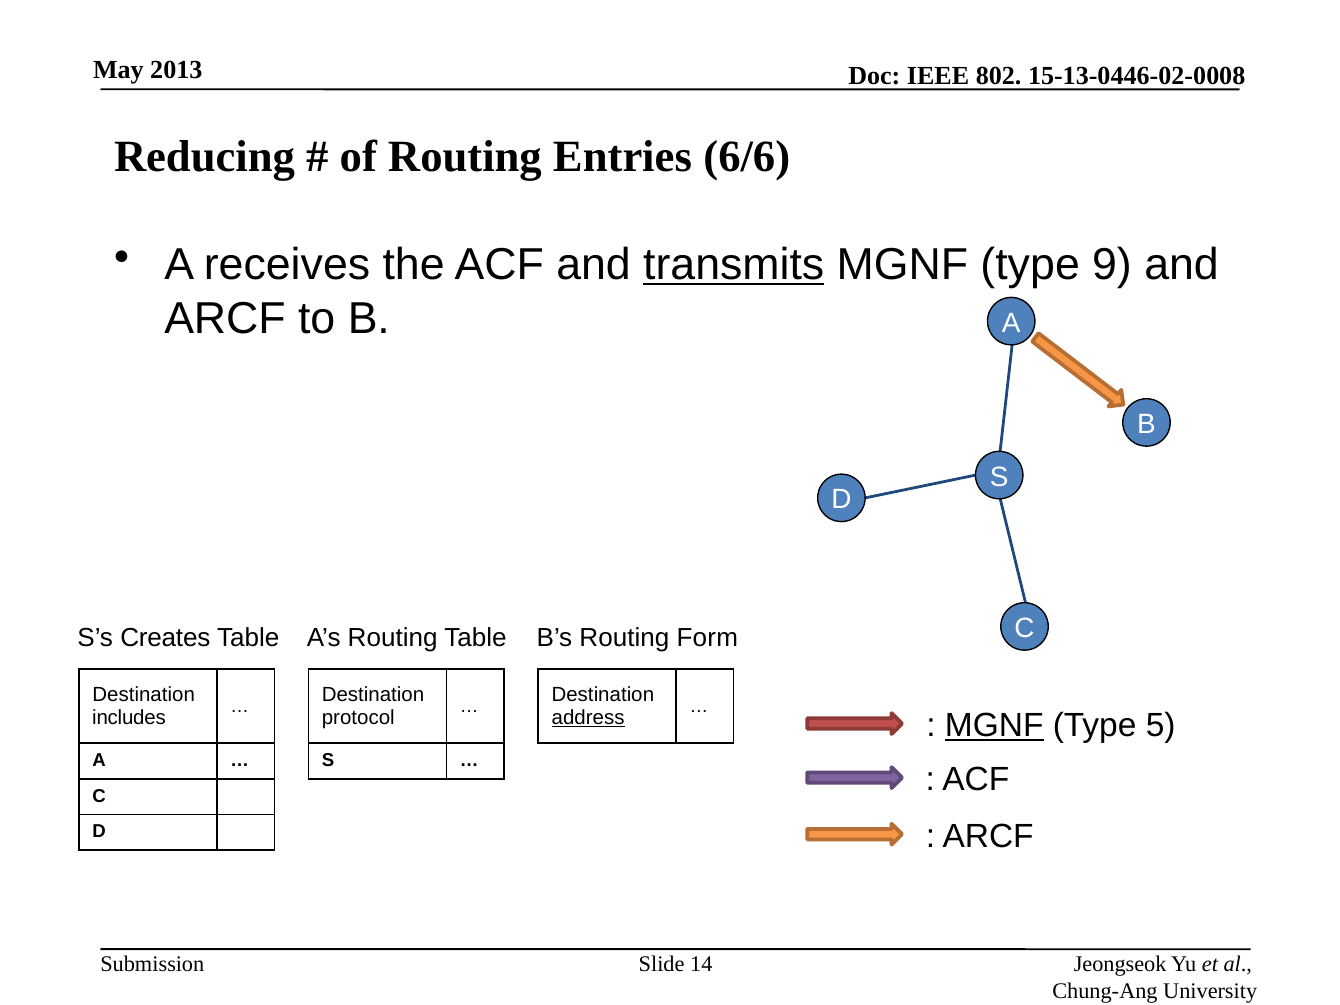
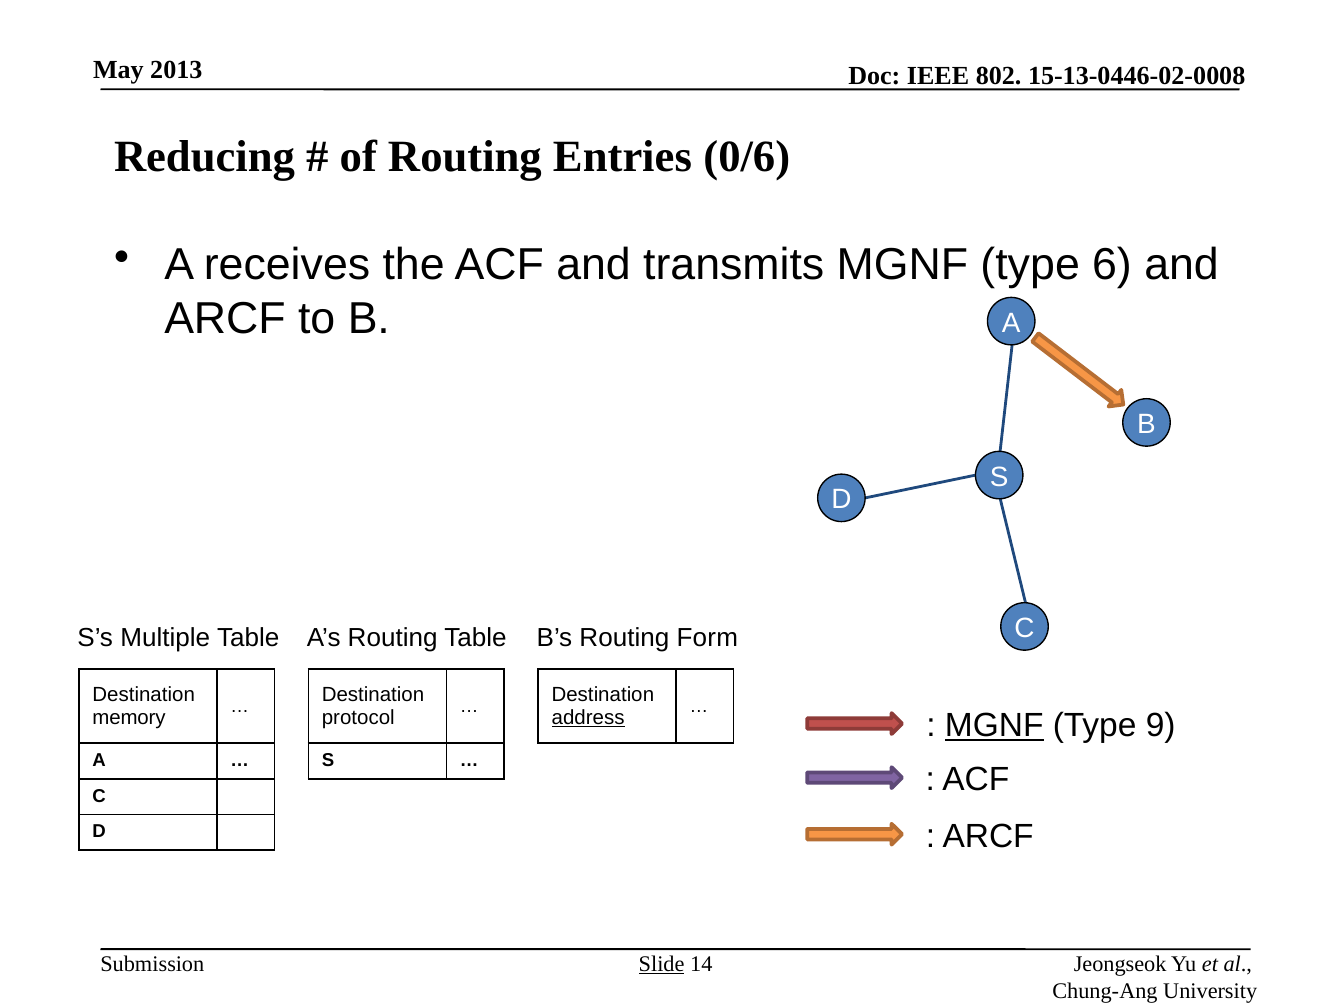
6/6: 6/6 -> 0/6 (747, 157)
transmits underline: present -> none (734, 265)
9: 9 -> 6 (1112, 265)
Creates: Creates -> Multiple (165, 638)
includes: includes -> memory (129, 718)
5: 5 -> 9 (1161, 725)
Slide underline: none -> present (662, 964)
